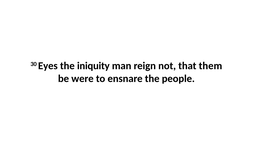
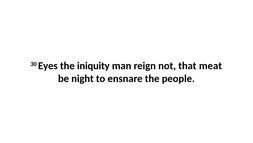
them: them -> meat (210, 66)
were: were -> night (82, 78)
